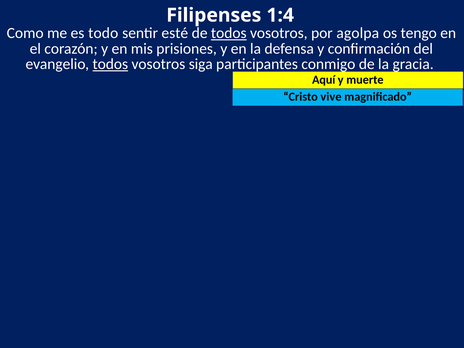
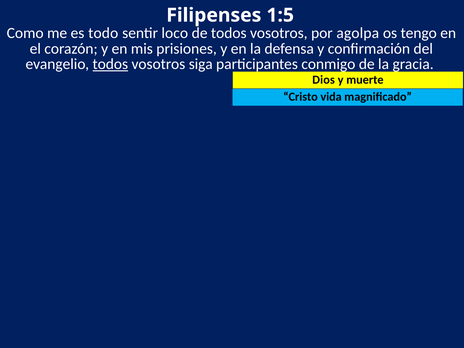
1:4: 1:4 -> 1:5 (280, 15)
esté: esté -> loco (175, 33)
todos underline: present -> none (229, 33)
Aquí: Aquí -> Dios (324, 80)
vive: vive -> vida (331, 97)
